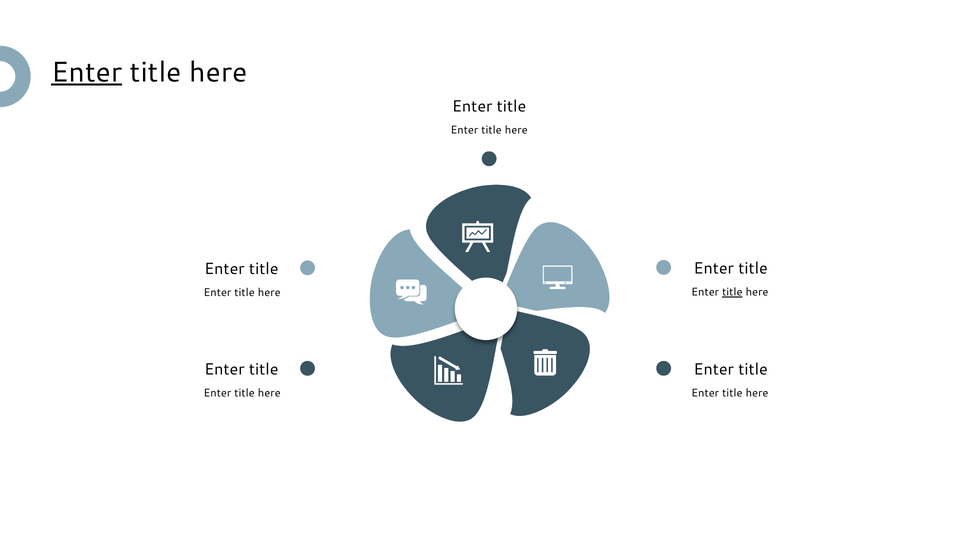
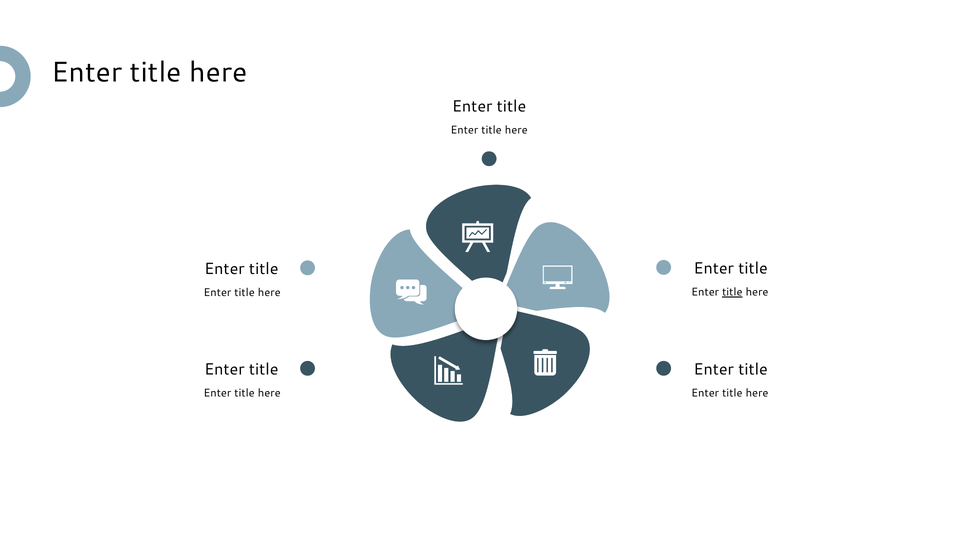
Enter underline: present -> none (87, 72)
